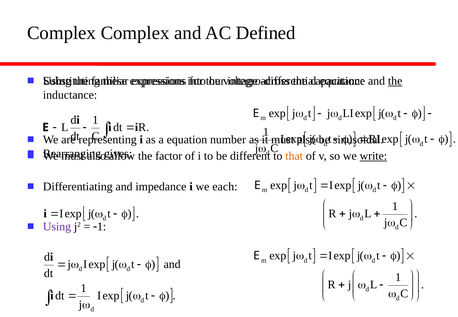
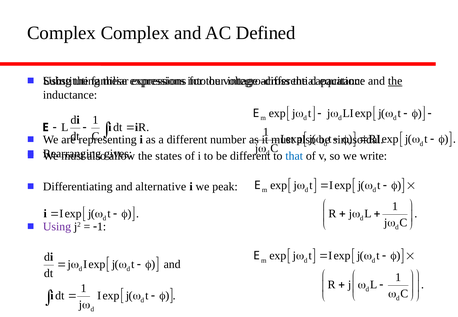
a equation: equation -> different (187, 140)
factor: factor -> states (169, 156)
that colour: orange -> blue (294, 156)
write underline: present -> none (373, 156)
impedance: impedance -> alternative (161, 187)
each: each -> peak (225, 187)
